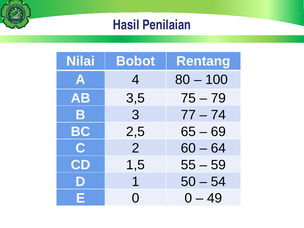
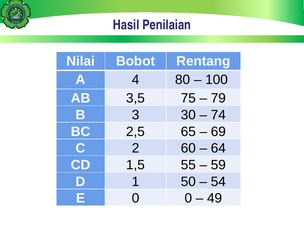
77: 77 -> 30 (188, 115)
